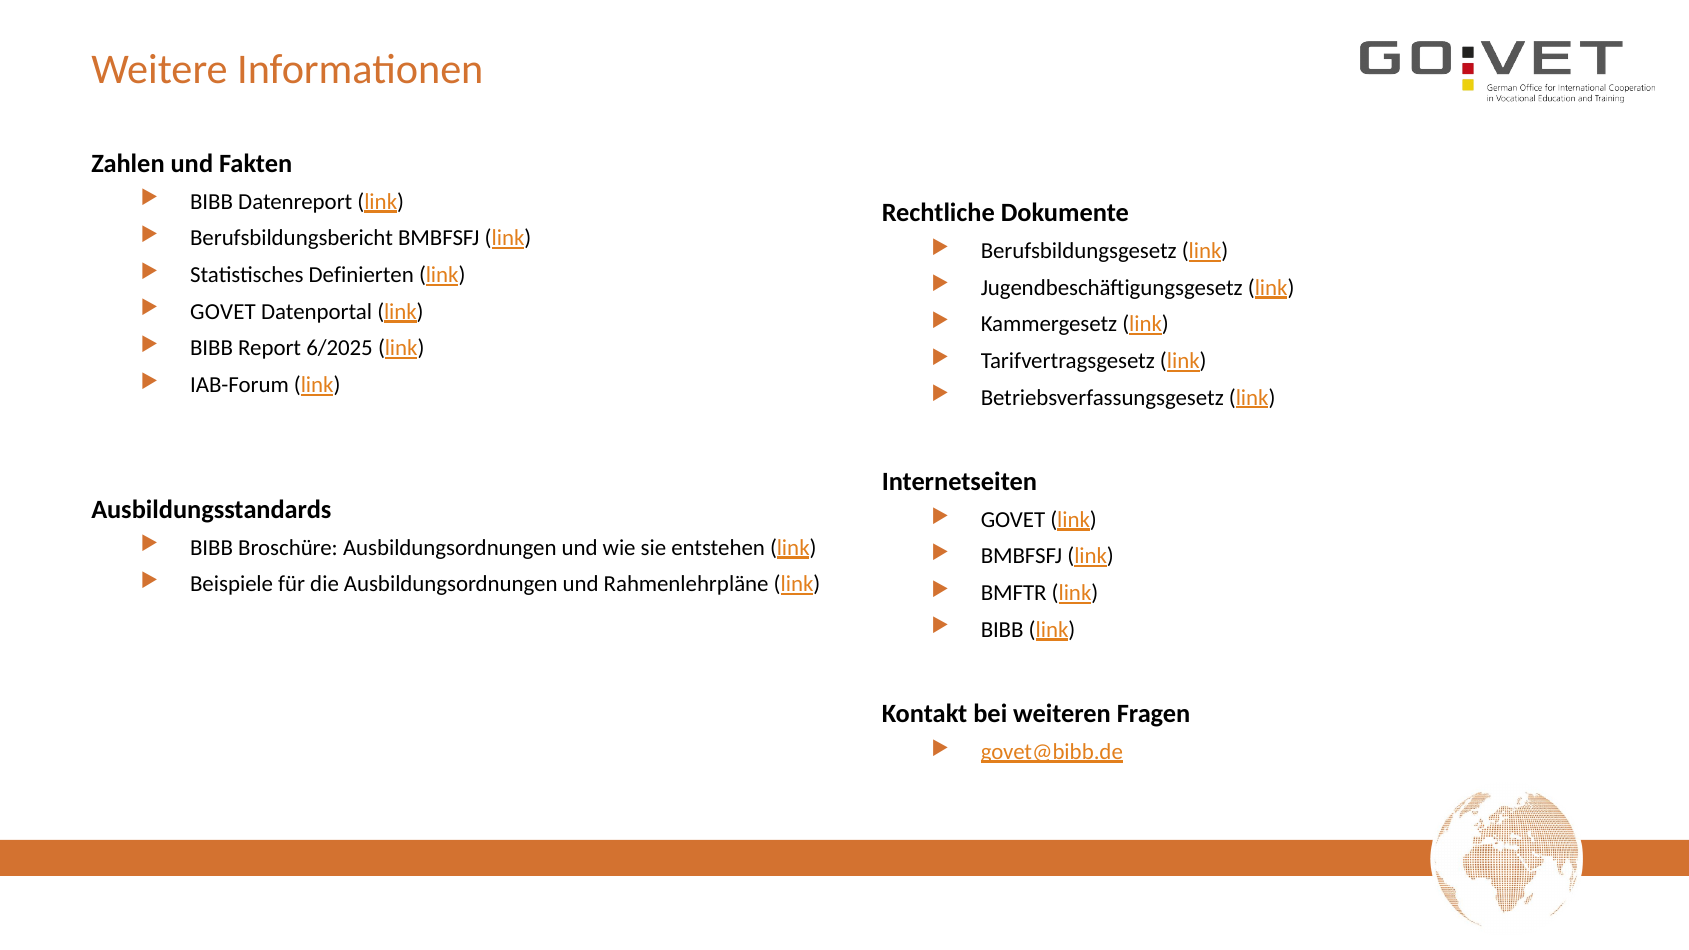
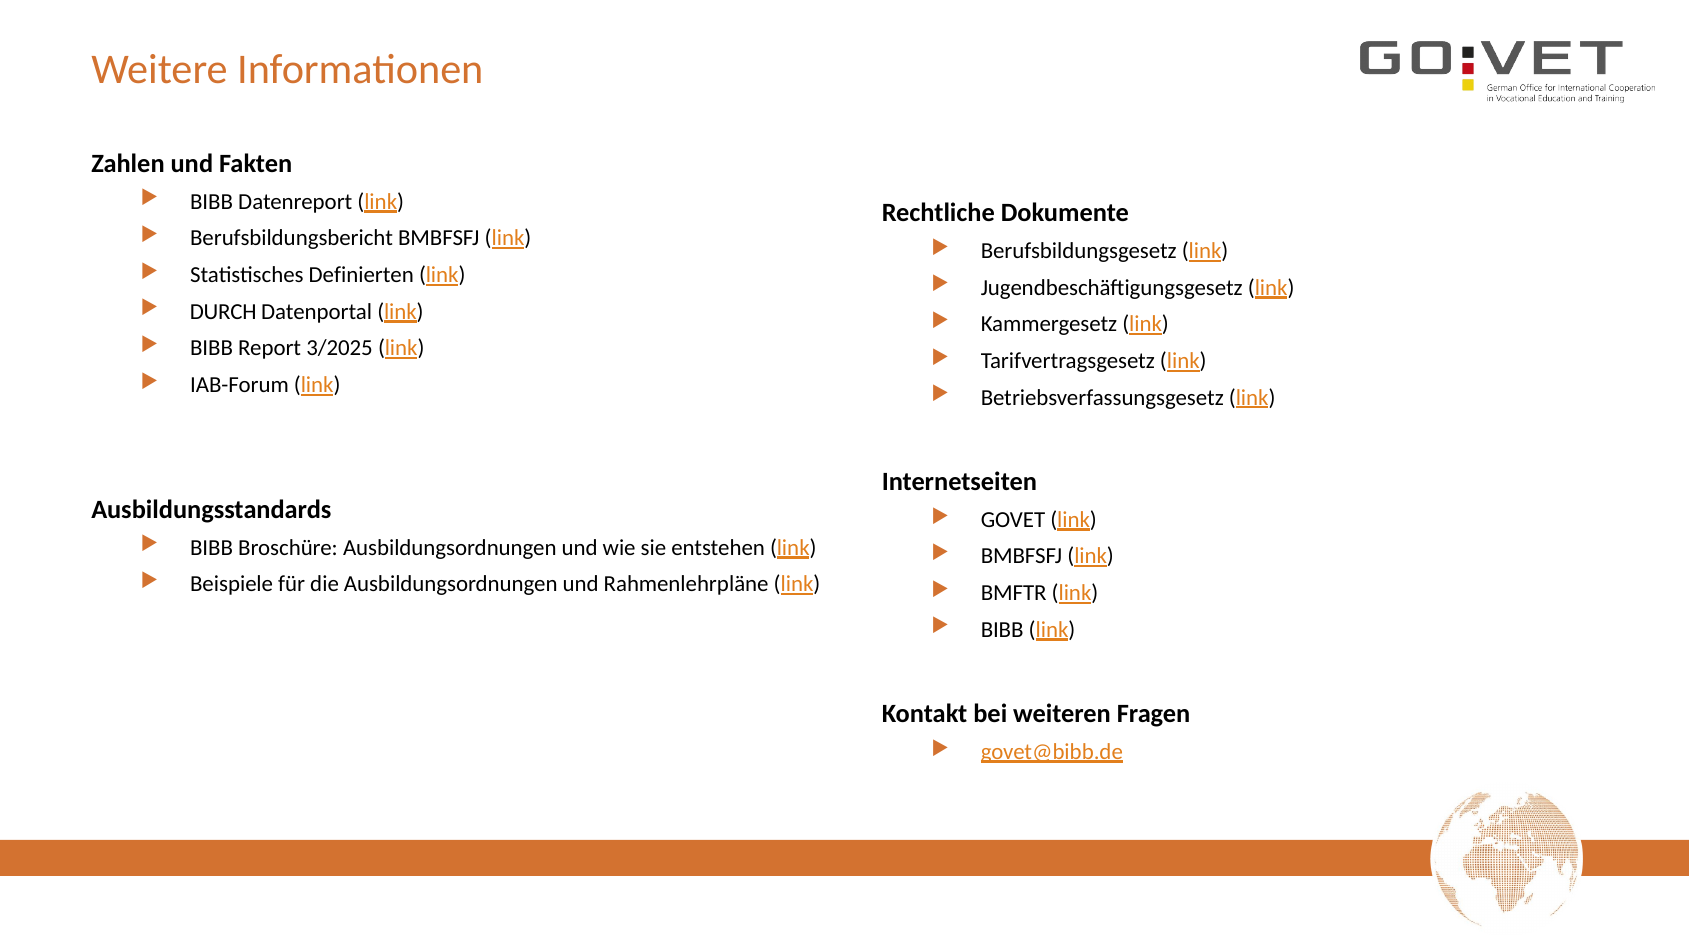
GOVET: GOVET -> DURCH (223, 312)
6/2025: 6/2025 -> 3/2025 (340, 348)
